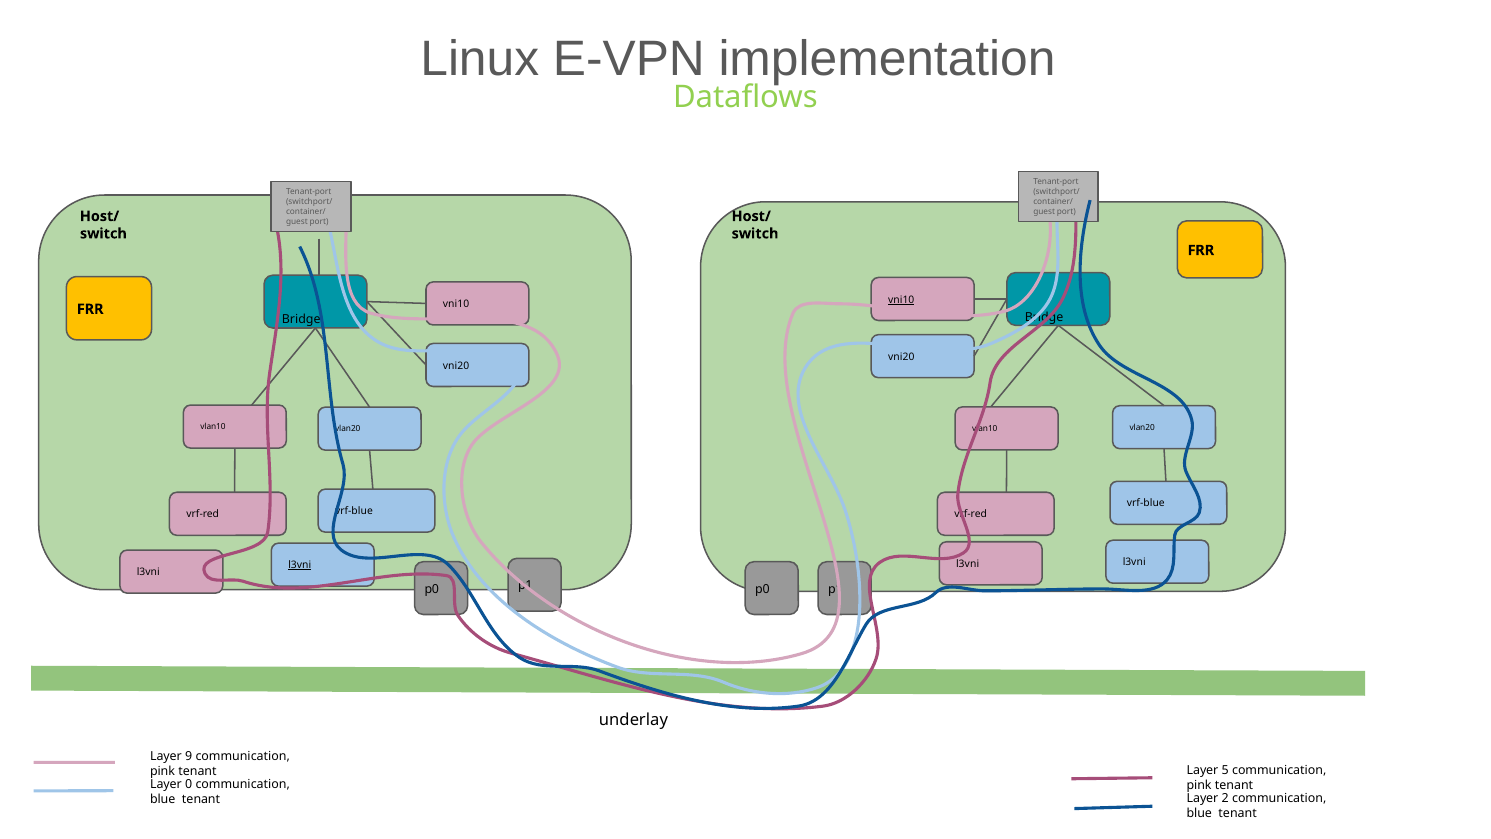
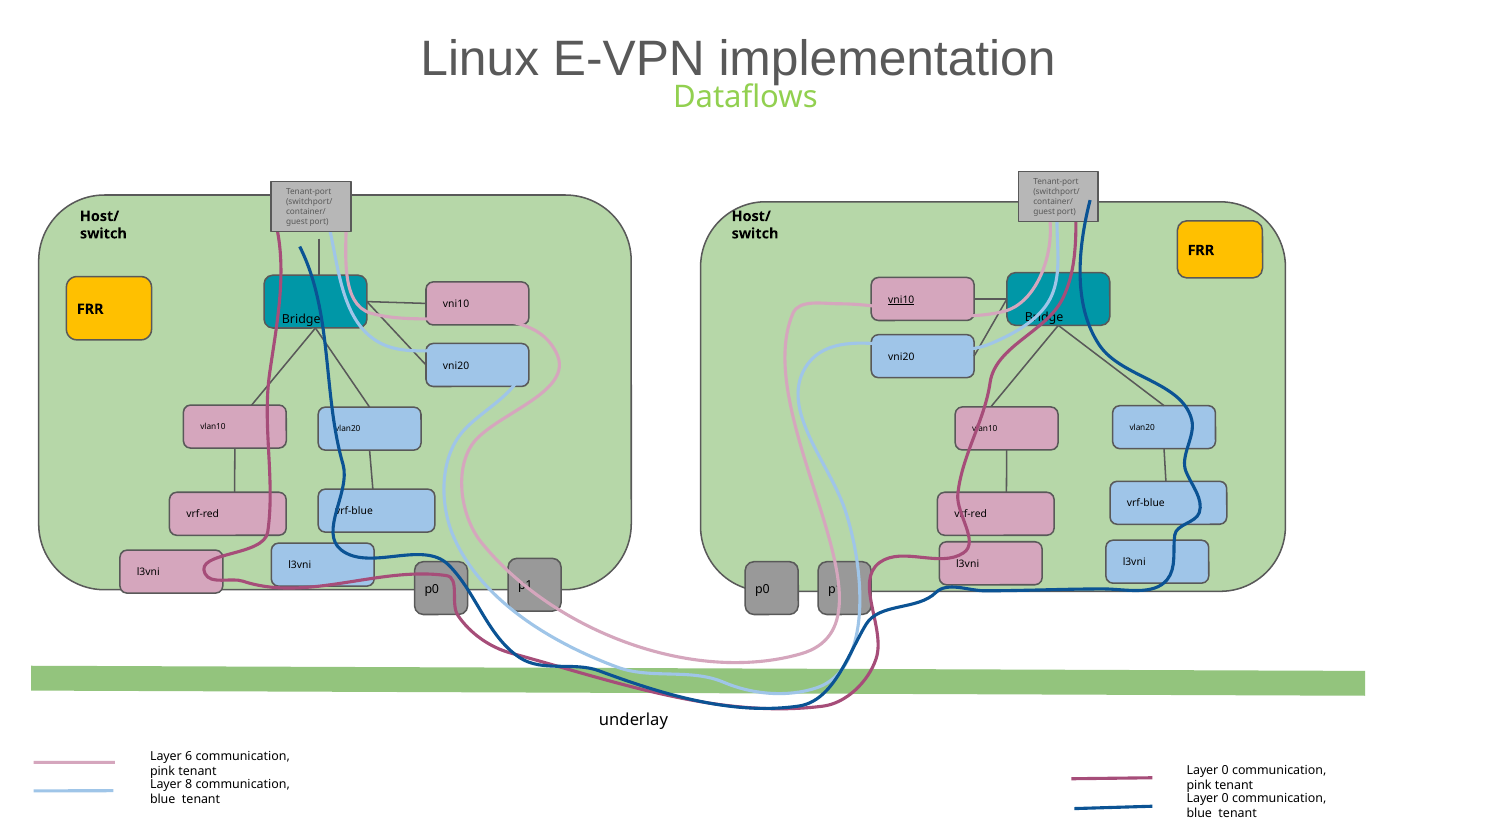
l3vni underline: present -> none (300, 565)
9: 9 -> 6 (189, 756)
5: 5 -> 0 (1225, 770)
0: 0 -> 8 (189, 784)
2: 2 -> 0 (1225, 798)
